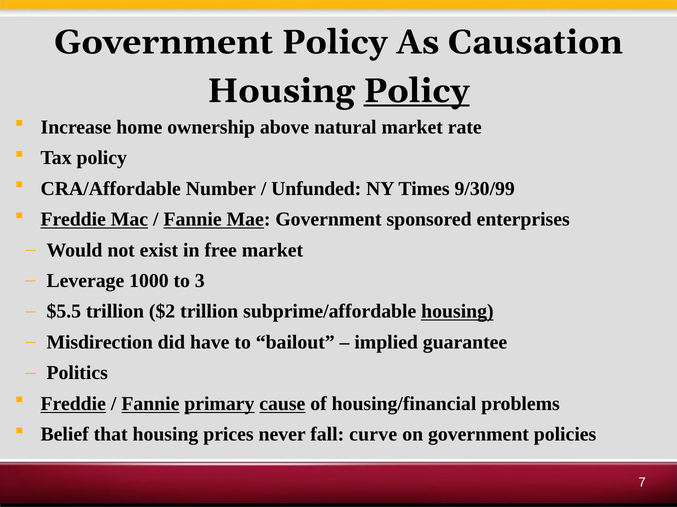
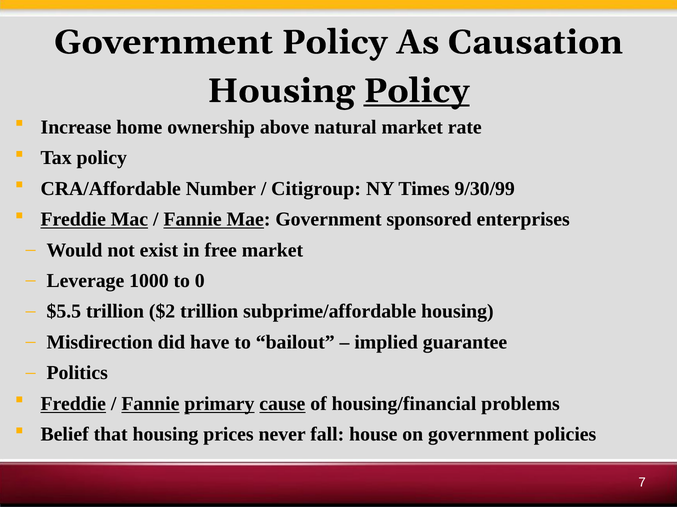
Unfunded: Unfunded -> Citigroup (316, 189)
3: 3 -> 0 (200, 281)
housing underline: present -> none (457, 312)
curve: curve -> house (373, 435)
